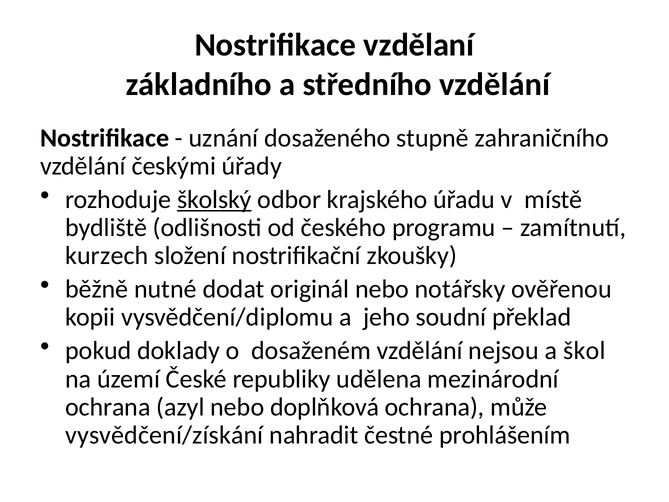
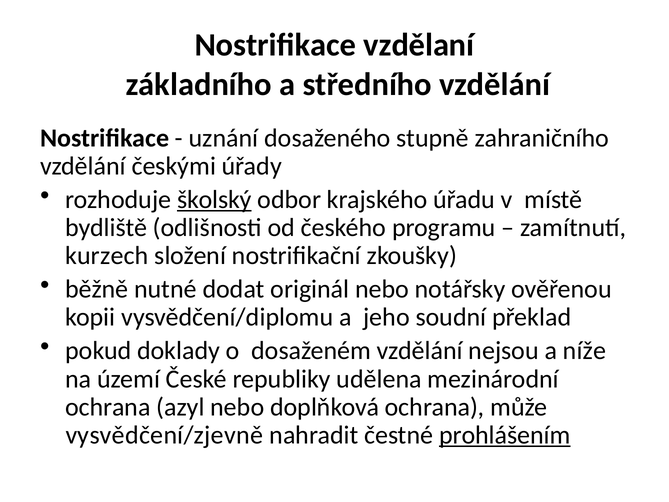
škol: škol -> níže (585, 351)
vysvědčení/získání: vysvědčení/získání -> vysvědčení/zjevně (164, 435)
prohlášením underline: none -> present (505, 435)
